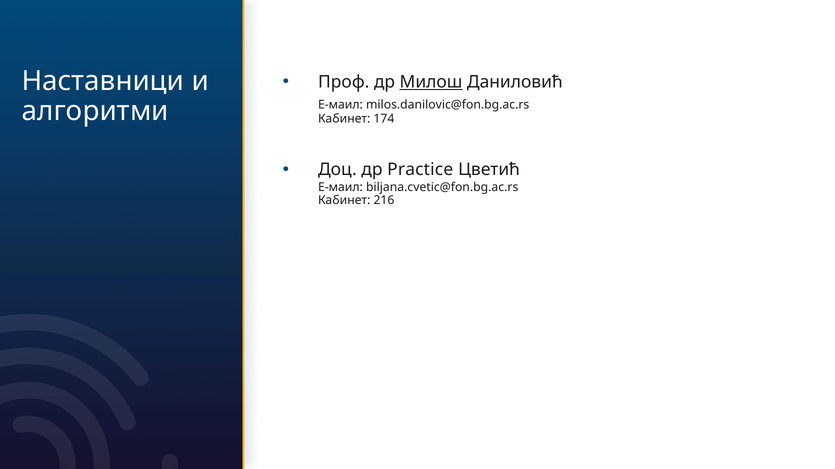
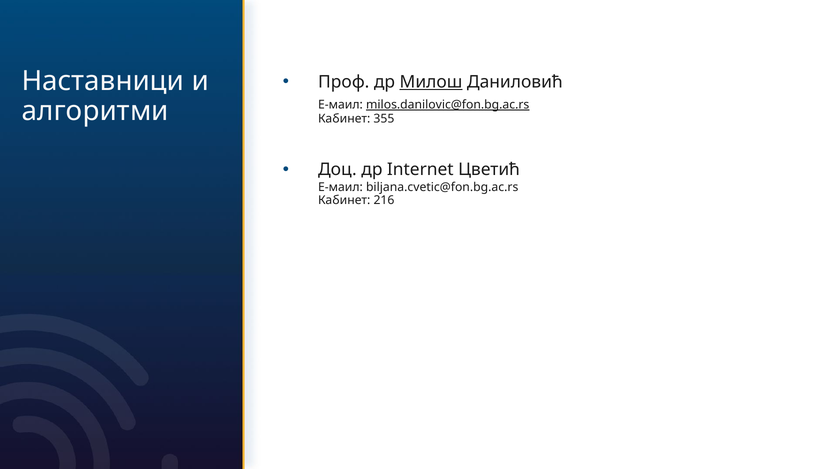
milos.danilovic@fon.bg.ac.rs underline: none -> present (448, 105)
174: 174 -> 355 (384, 119)
Practice: Practice -> Internet (420, 170)
